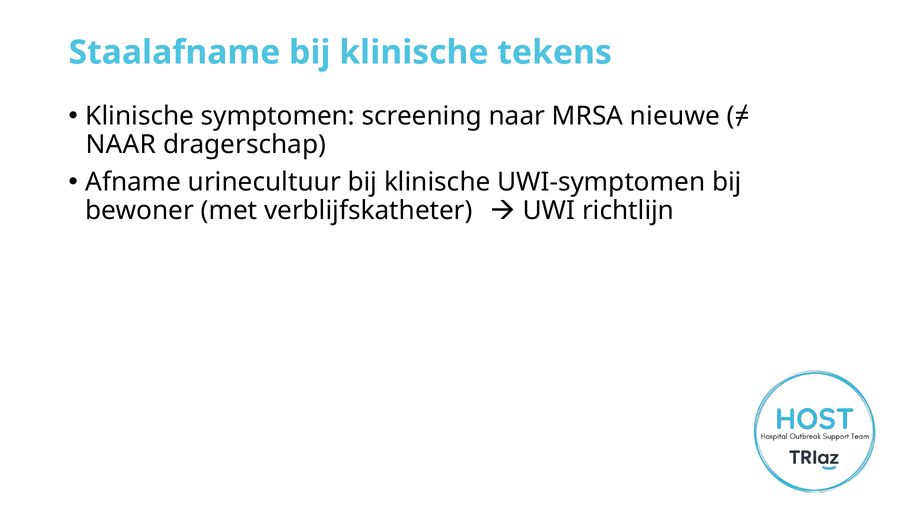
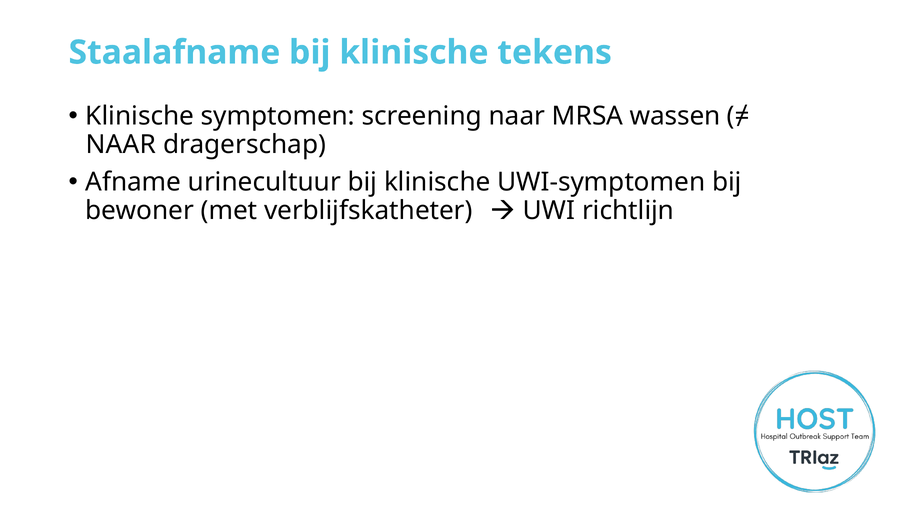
nieuwe: nieuwe -> wassen (675, 116)
